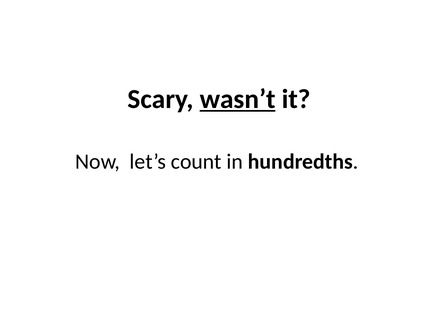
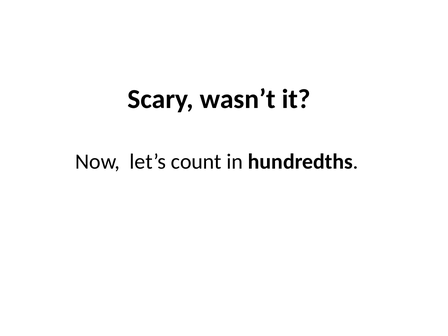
wasn’t underline: present -> none (238, 99)
